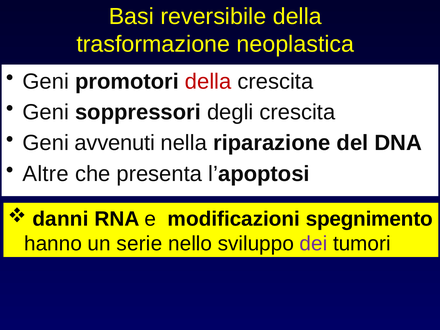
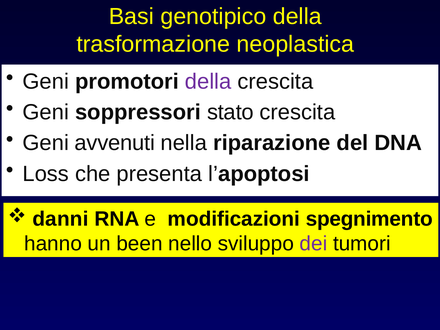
reversibile: reversibile -> genotipico (213, 16)
della colour: red -> purple (208, 81)
degli: degli -> stato (230, 112)
Altre: Altre -> Loss (46, 174)
serie: serie -> been (140, 244)
